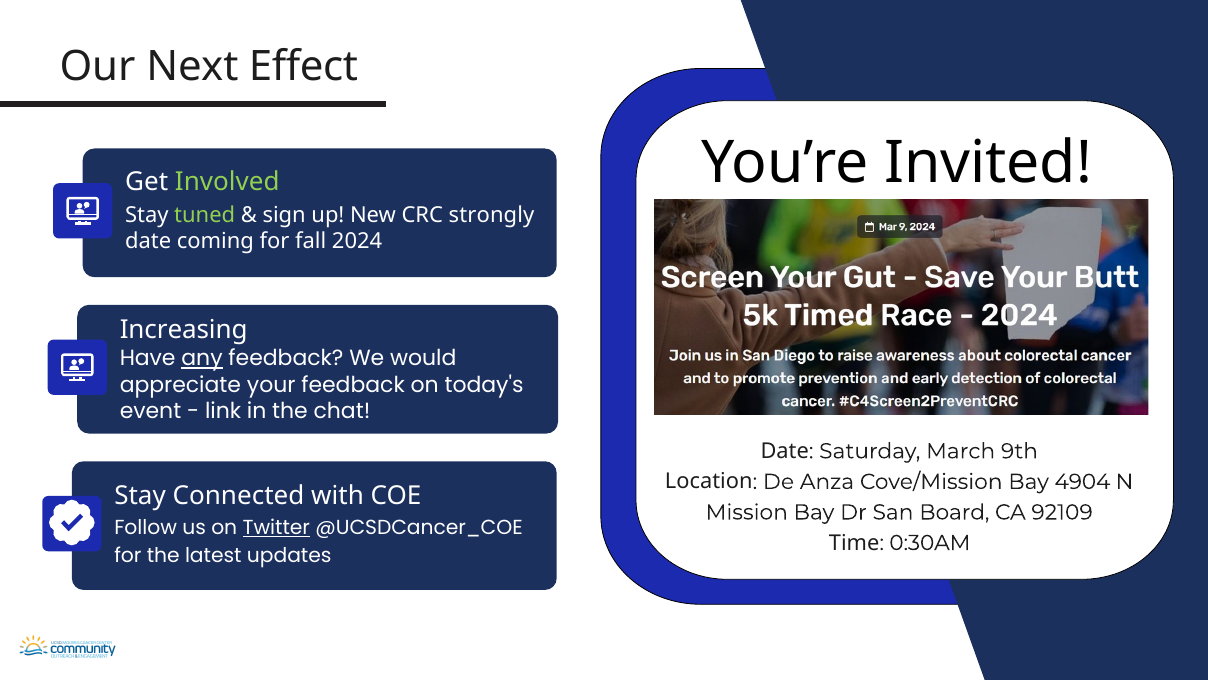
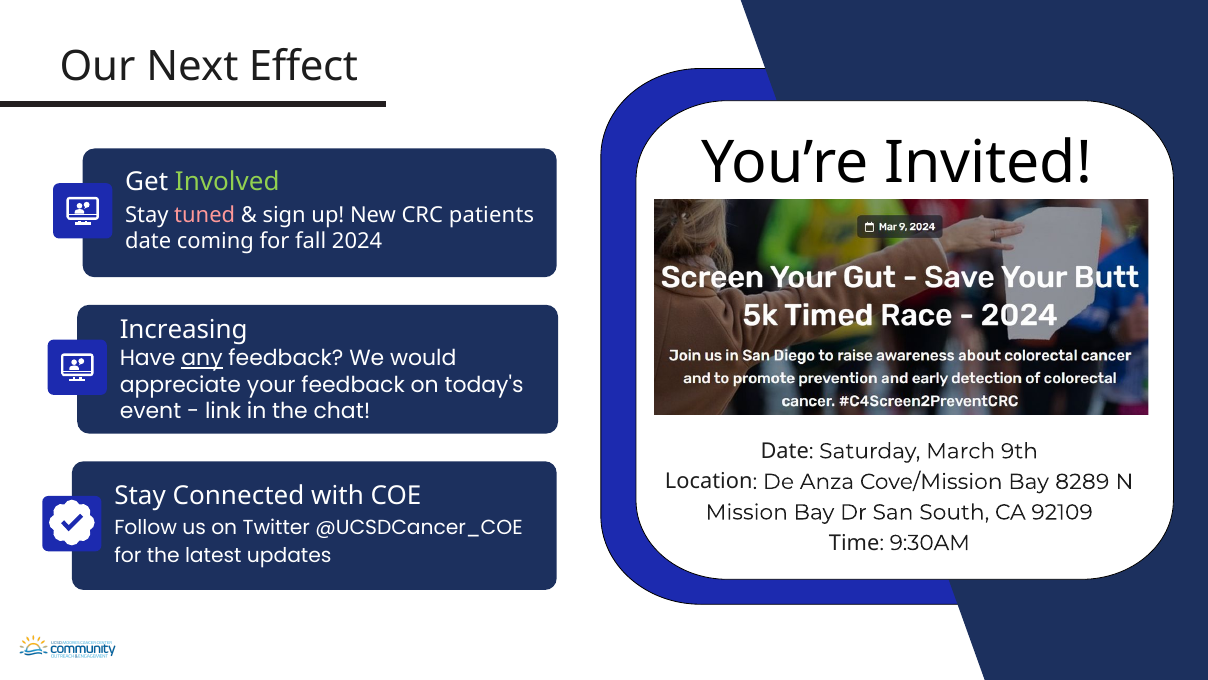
tuned colour: light green -> pink (205, 215)
strongly: strongly -> patients (491, 215)
4904: 4904 -> 8289 (1082, 481)
Board: Board -> South (954, 512)
Twitter underline: present -> none (276, 527)
0:30AM: 0:30AM -> 9:30AM (930, 542)
